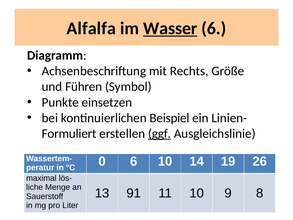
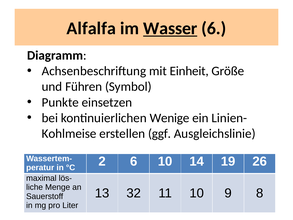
Rechts: Rechts -> Einheit (189, 71)
Beispiel: Beispiel -> Wenige (170, 118)
Formuliert: Formuliert -> Kohlmeise (69, 133)
ggf underline: present -> none (160, 133)
0: 0 -> 2 (102, 161)
91: 91 -> 32 (134, 193)
